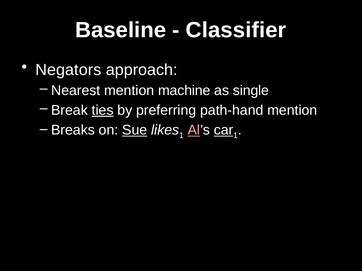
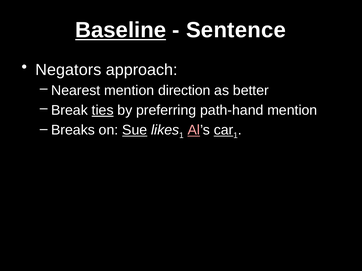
Baseline underline: none -> present (121, 30)
Classifier: Classifier -> Sentence (236, 30)
machine: machine -> direction (184, 91)
single: single -> better (251, 91)
